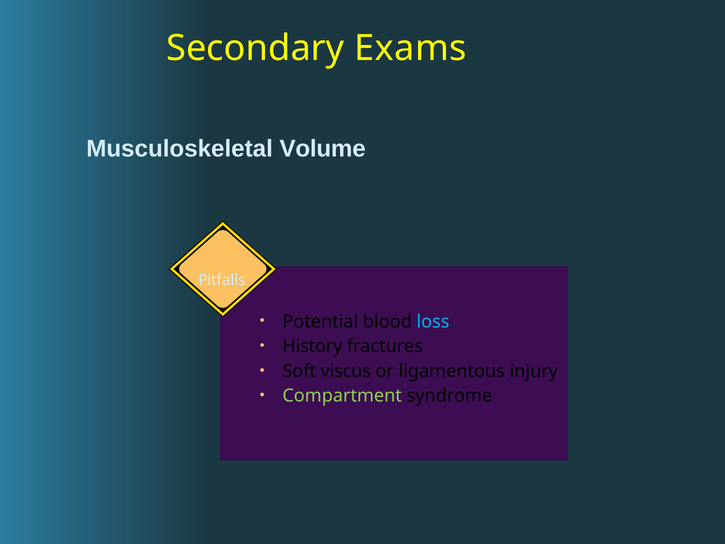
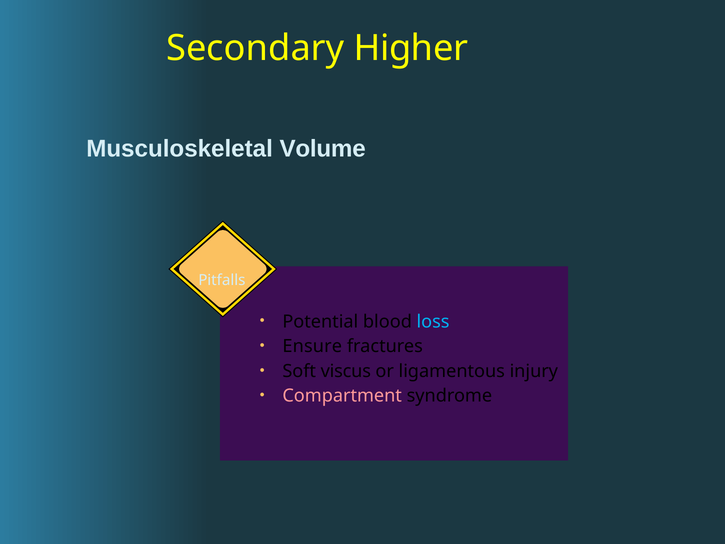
Exams: Exams -> Higher (411, 48)
History: History -> Ensure (312, 346)
Compartment colour: light green -> pink (342, 396)
